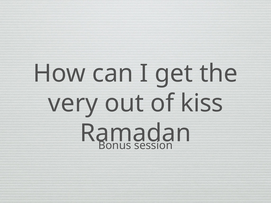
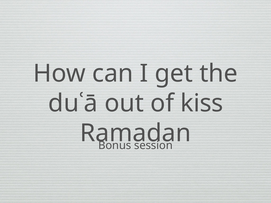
very: very -> duʿā (73, 103)
